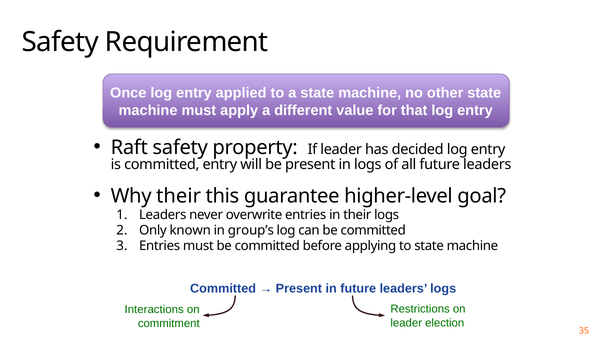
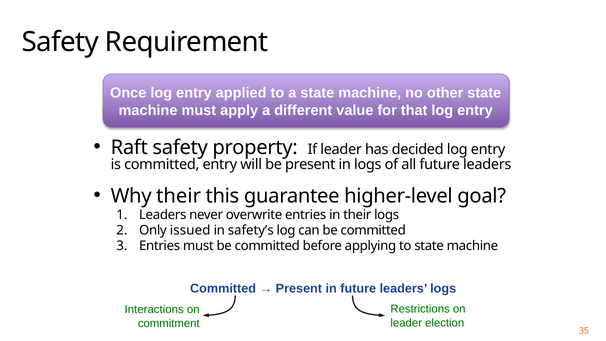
known: known -> issued (190, 230)
group’s: group’s -> safety’s (251, 230)
